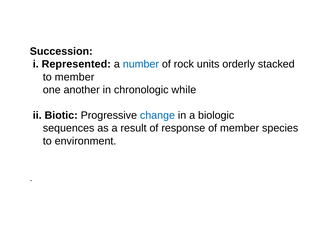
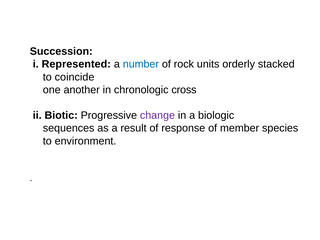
to member: member -> coincide (75, 77)
while: while -> cross (184, 90)
change colour: blue -> purple (157, 115)
